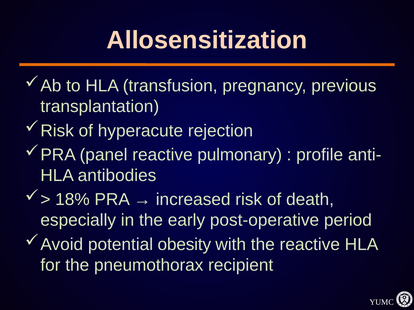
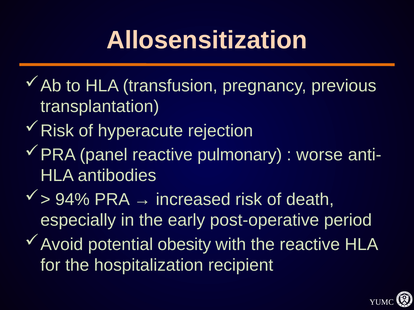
profile: profile -> worse (320, 155)
18%: 18% -> 94% (72, 200)
pneumothorax: pneumothorax -> hospitalization (149, 265)
